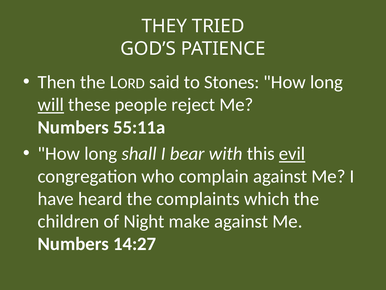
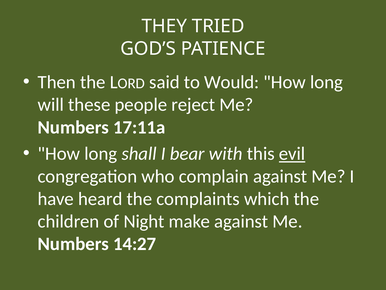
Stones: Stones -> Would (232, 82)
will underline: present -> none (51, 105)
55:11a: 55:11a -> 17:11a (139, 127)
